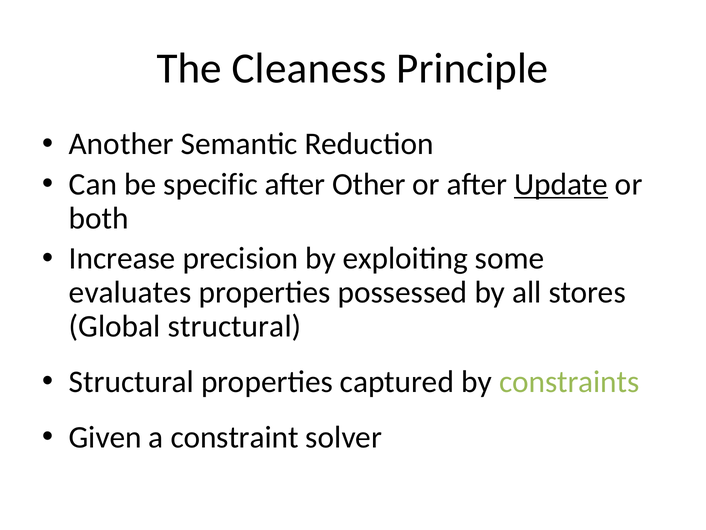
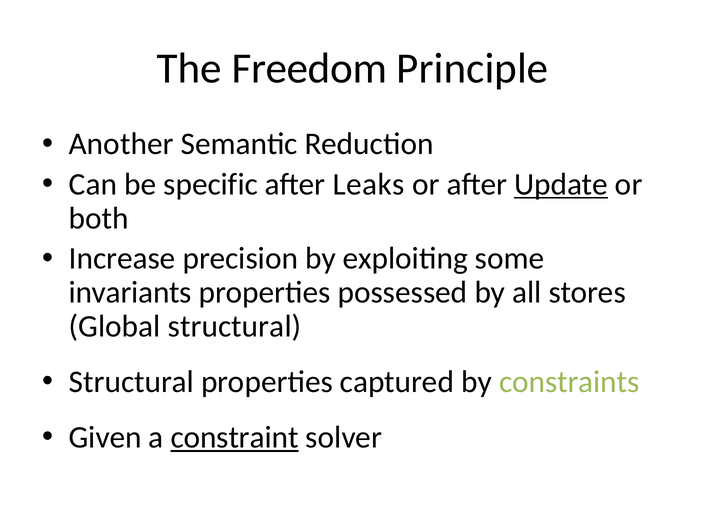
Cleaness: Cleaness -> Freedom (309, 68)
Other: Other -> Leaks (369, 184)
evaluates: evaluates -> invariants (130, 292)
constraint underline: none -> present (235, 437)
